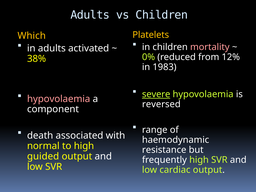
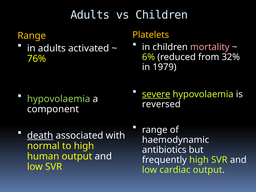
Which: Which -> Range (32, 36)
0%: 0% -> 6% (149, 57)
12%: 12% -> 32% (231, 57)
38%: 38% -> 76% (37, 59)
1983: 1983 -> 1979 (164, 67)
hypovolaemia colour: pink -> light green (59, 99)
death underline: none -> present (40, 136)
resistance: resistance -> antibiotics (164, 150)
guided: guided -> human (43, 156)
